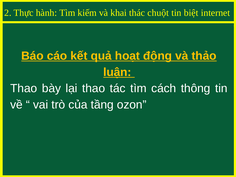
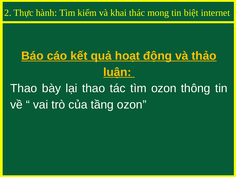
chuột: chuột -> mong (158, 13)
tìm cách: cách -> ozon (164, 88)
